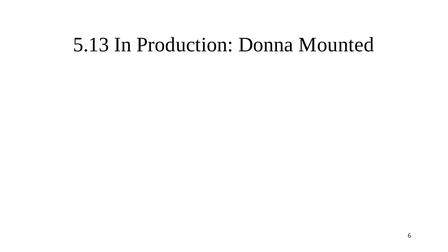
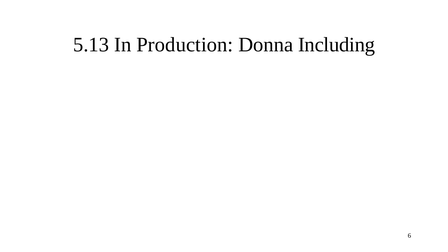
Mounted: Mounted -> Including (336, 45)
